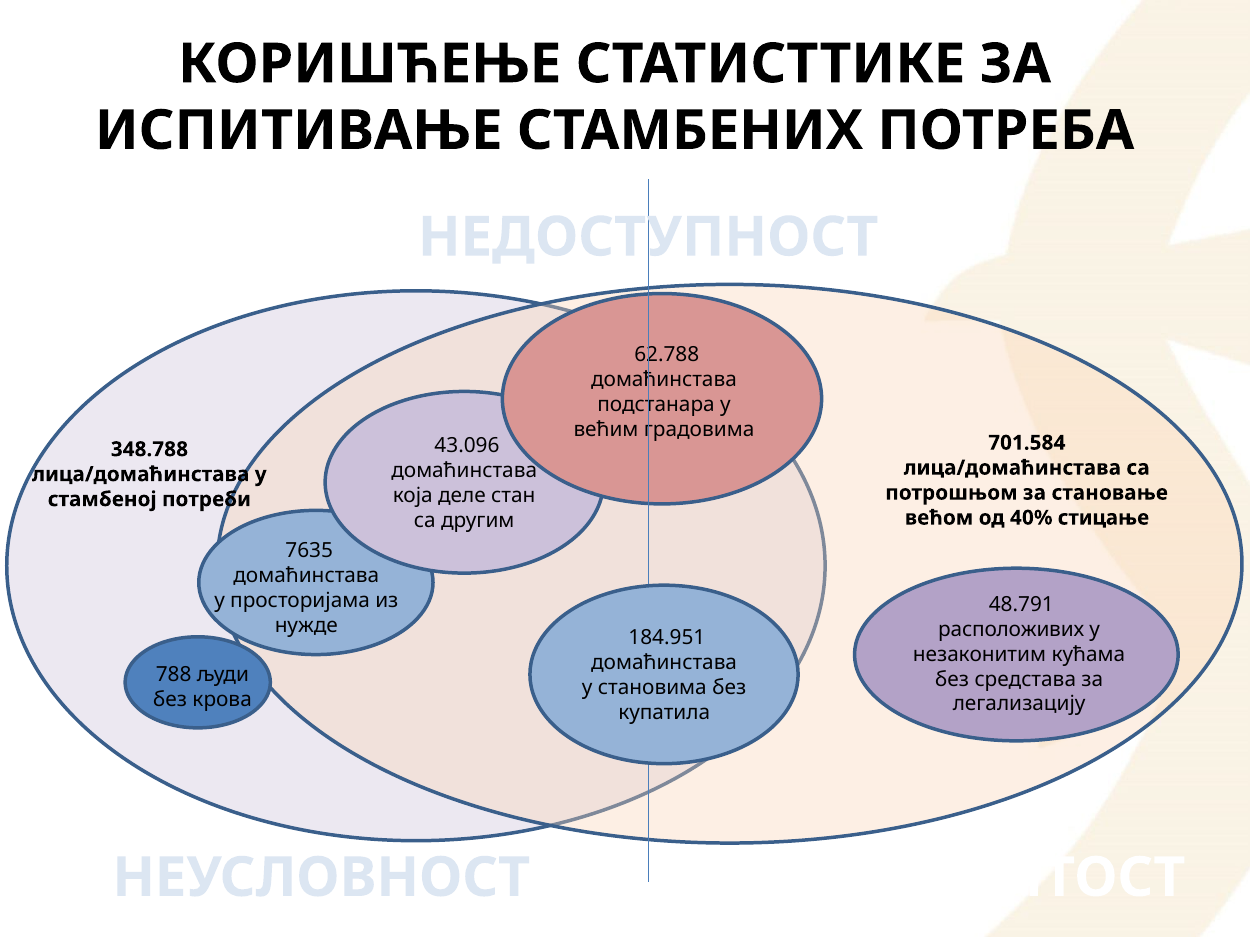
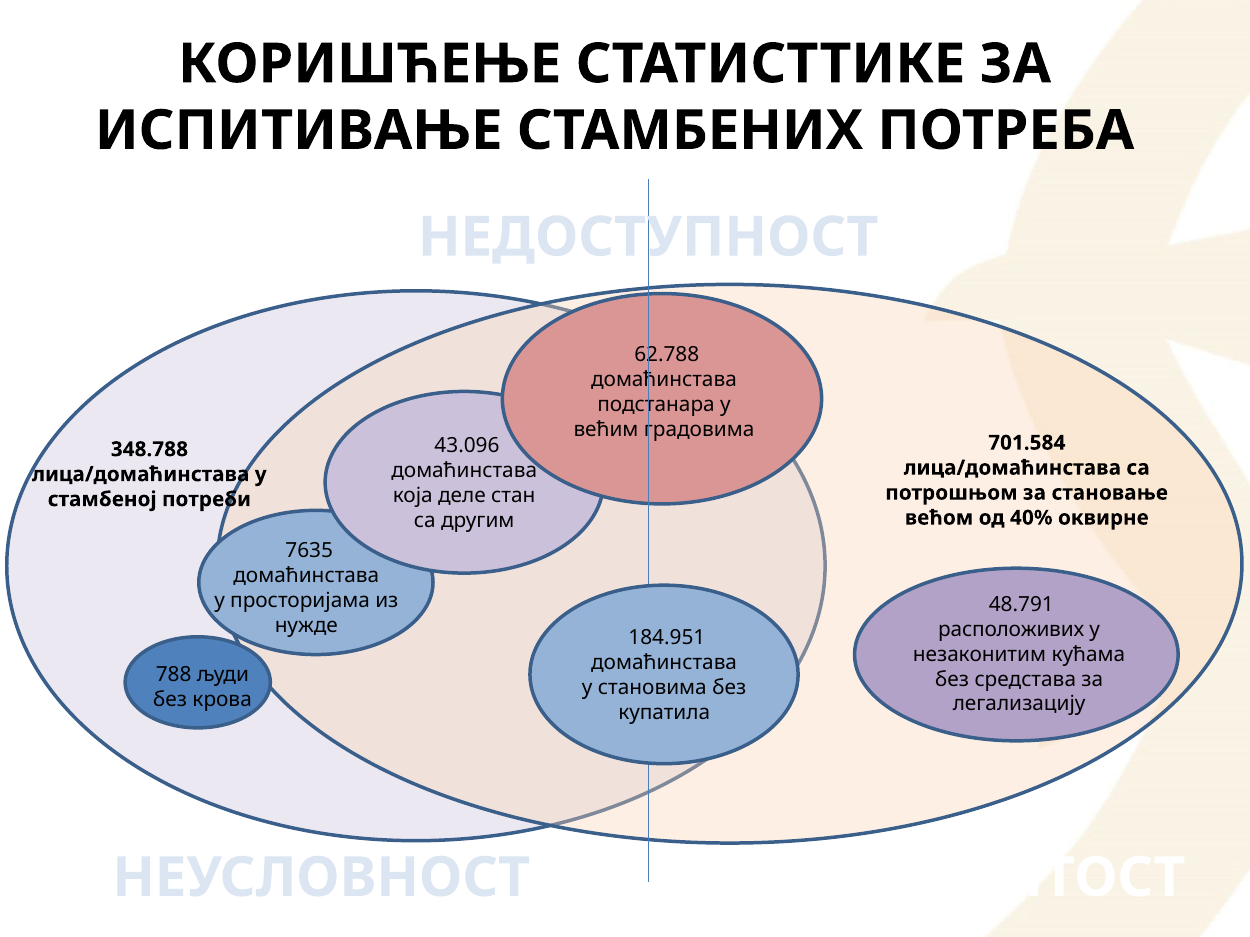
стицање: стицање -> оквирне (1103, 518)
